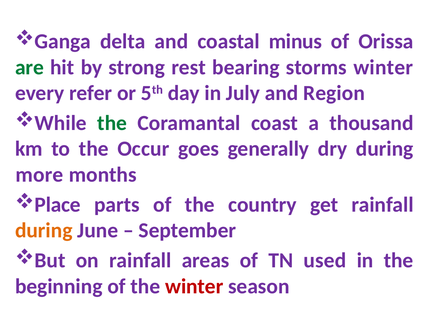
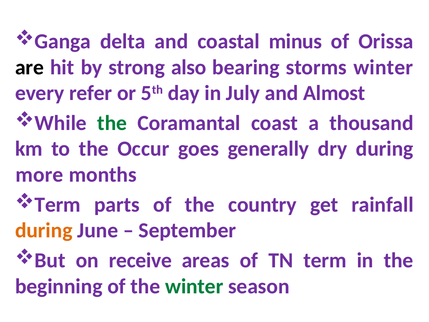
are colour: green -> black (29, 67)
rest: rest -> also (189, 67)
Region: Region -> Almost (334, 93)
Place: Place -> Term (58, 205)
on rainfall: rainfall -> receive (140, 260)
TN used: used -> term (325, 260)
winter colour: red -> green (194, 286)
